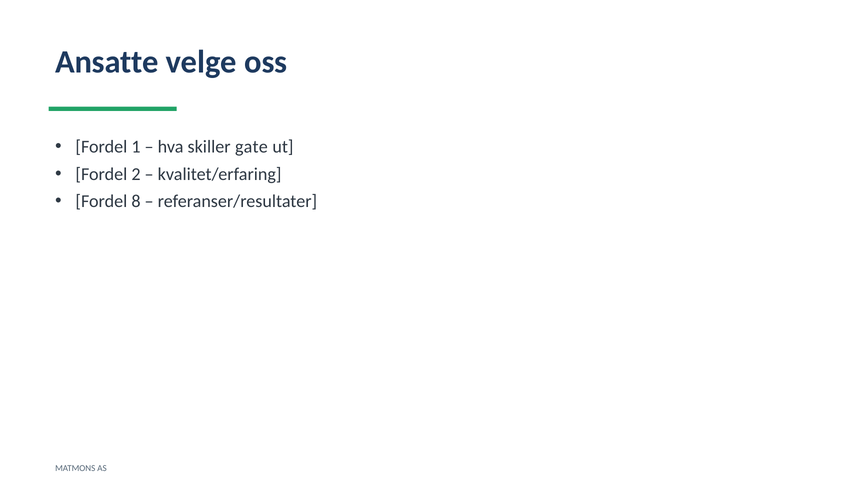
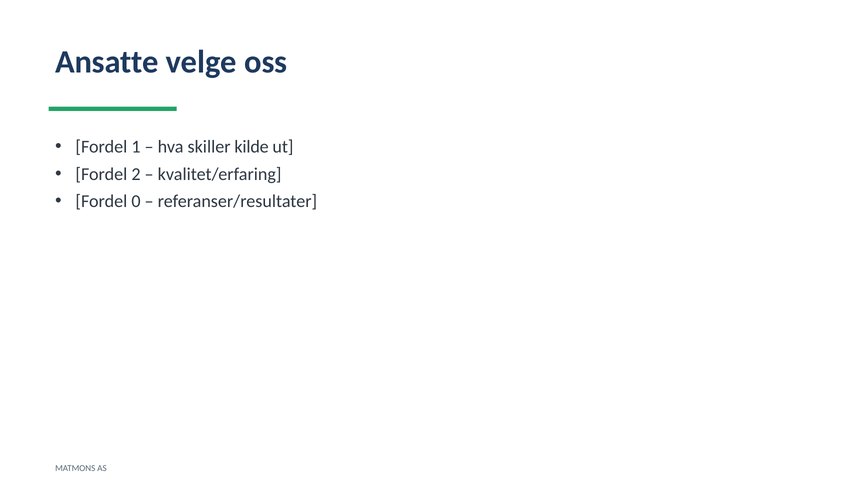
gate: gate -> kilde (252, 147)
8: 8 -> 0 (136, 201)
